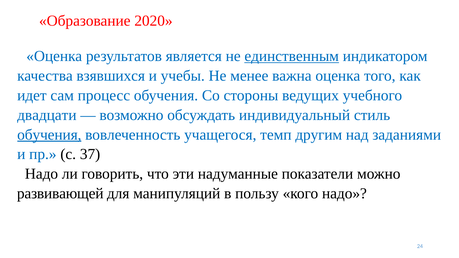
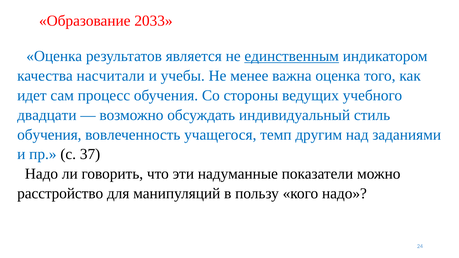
2020: 2020 -> 2033 (153, 21)
взявшихся: взявшихся -> насчитали (111, 76)
обучения underline: present -> none (49, 135)
развивающей: развивающей -> расстройство (60, 194)
